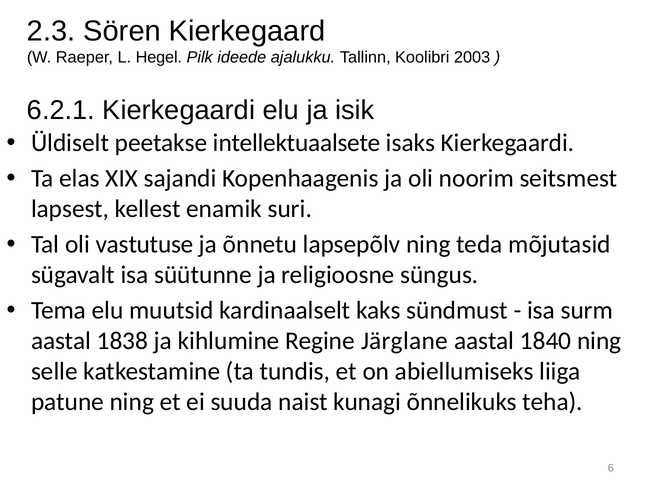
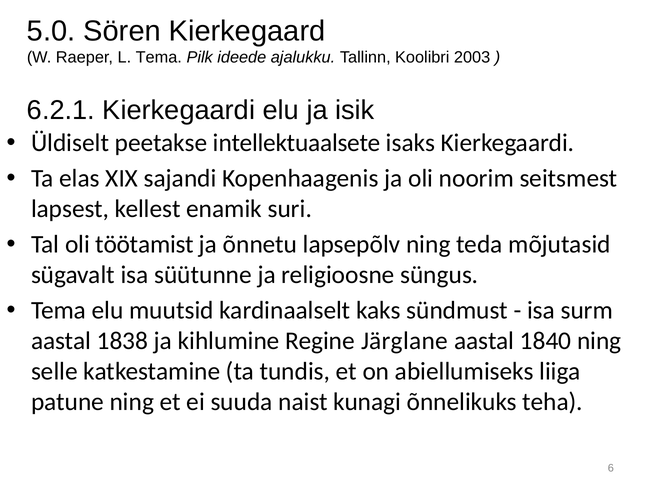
2.3: 2.3 -> 5.0 (51, 31)
L Hegel: Hegel -> Tema (159, 57)
vastutuse: vastutuse -> töötamist (145, 244)
